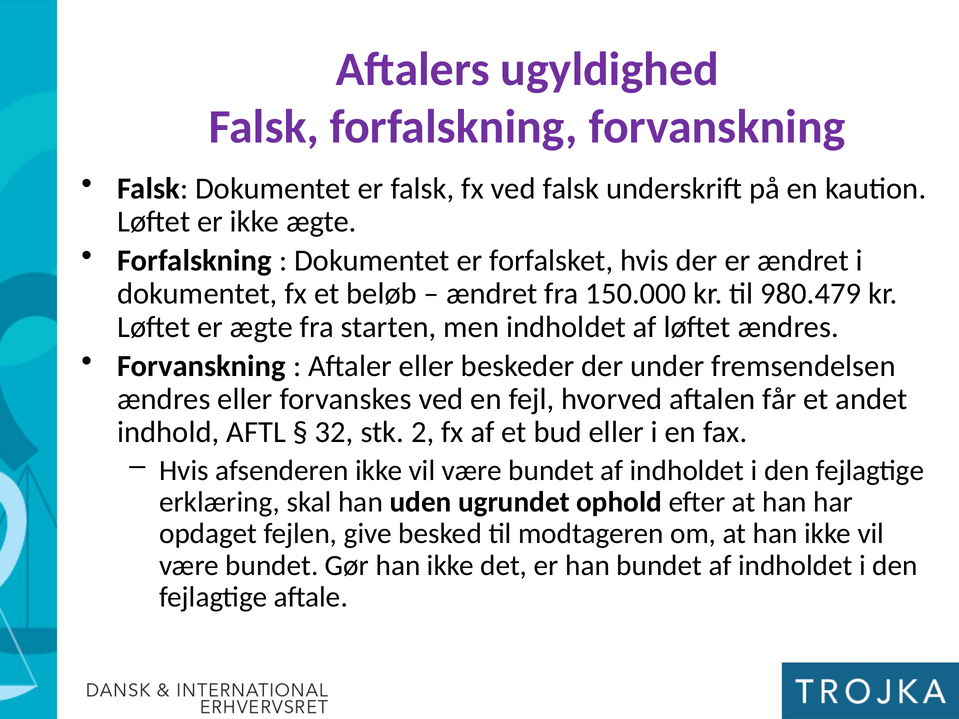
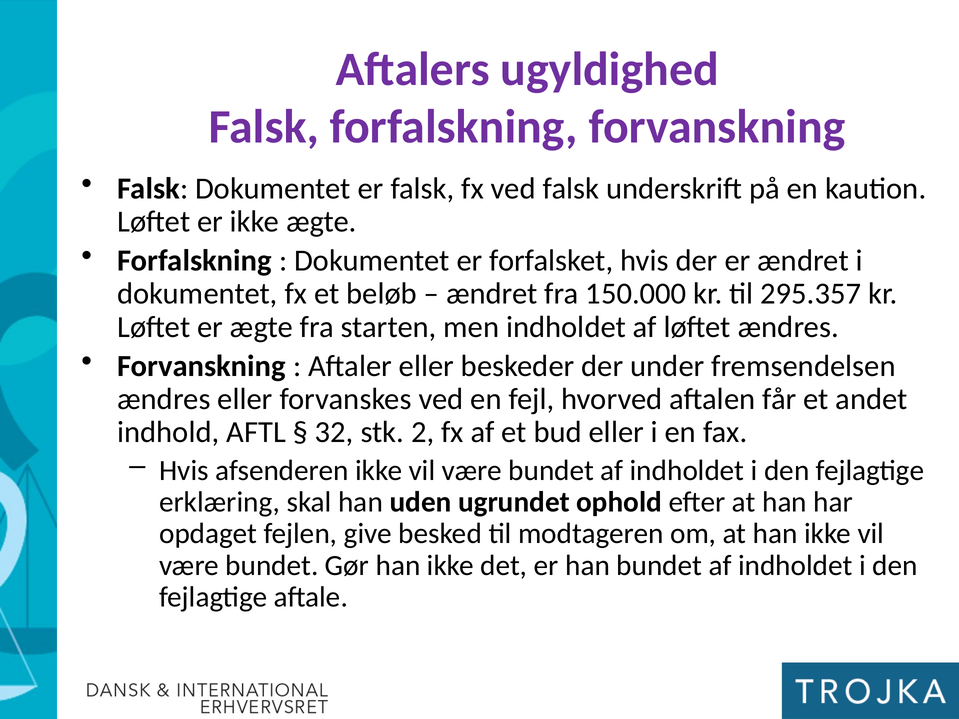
980.479: 980.479 -> 295.357 (811, 294)
